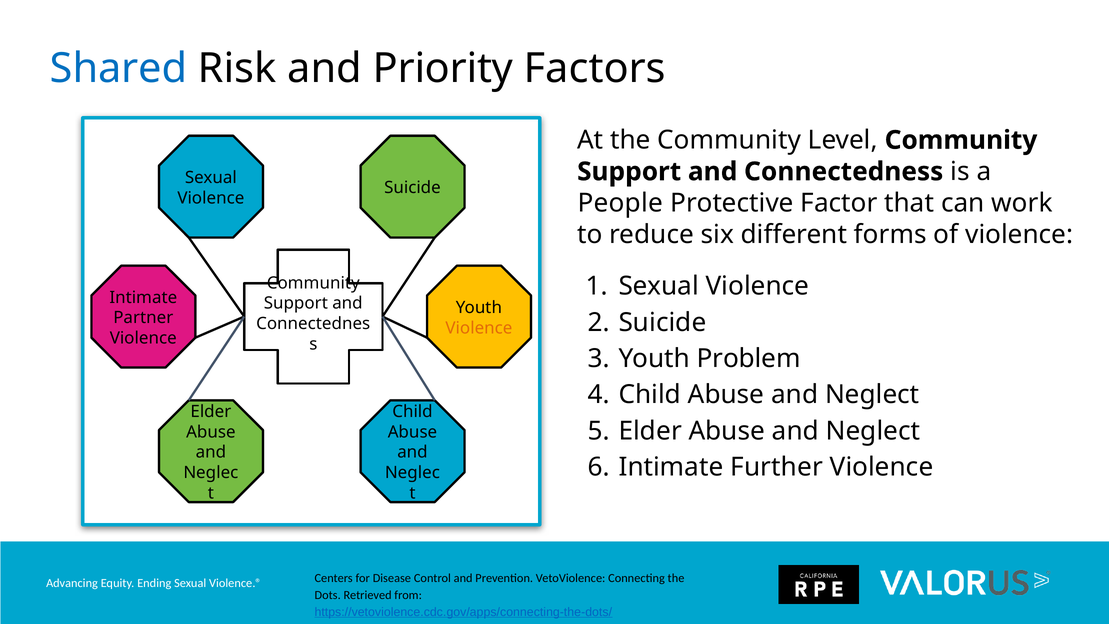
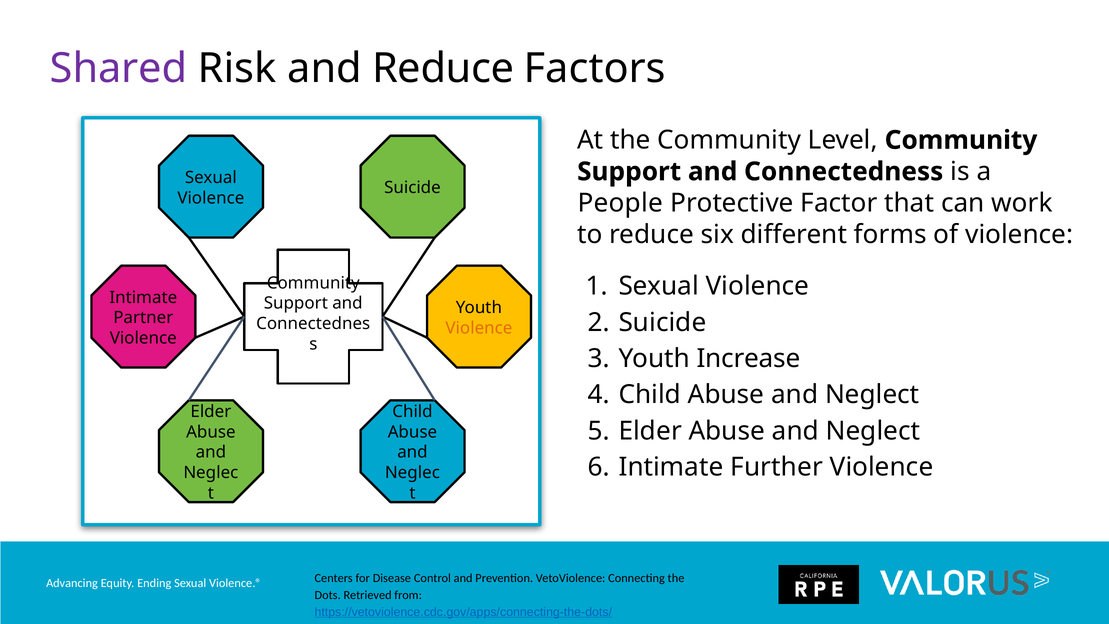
Shared colour: blue -> purple (119, 68)
and Priority: Priority -> Reduce (443, 68)
Problem: Problem -> Increase (749, 359)
